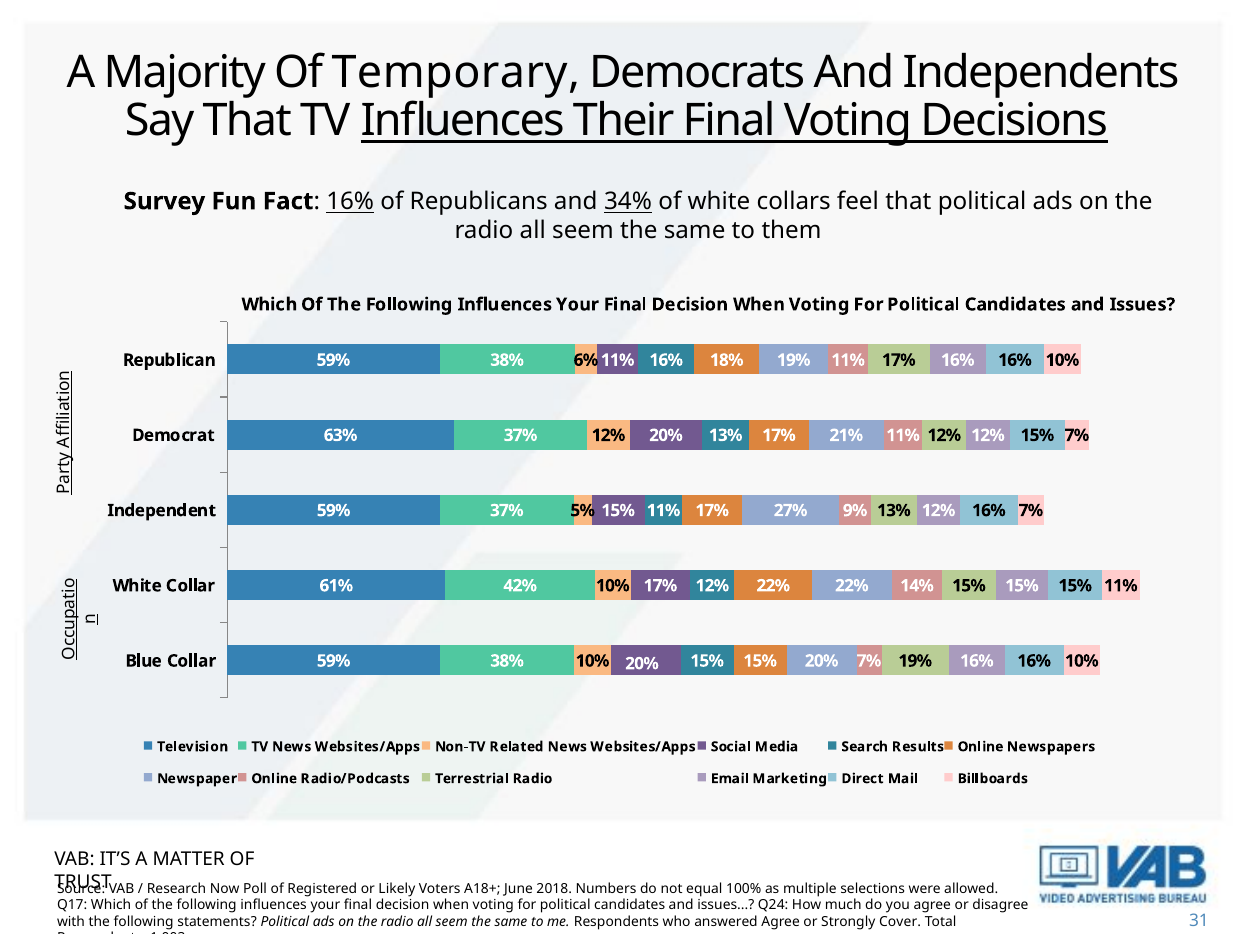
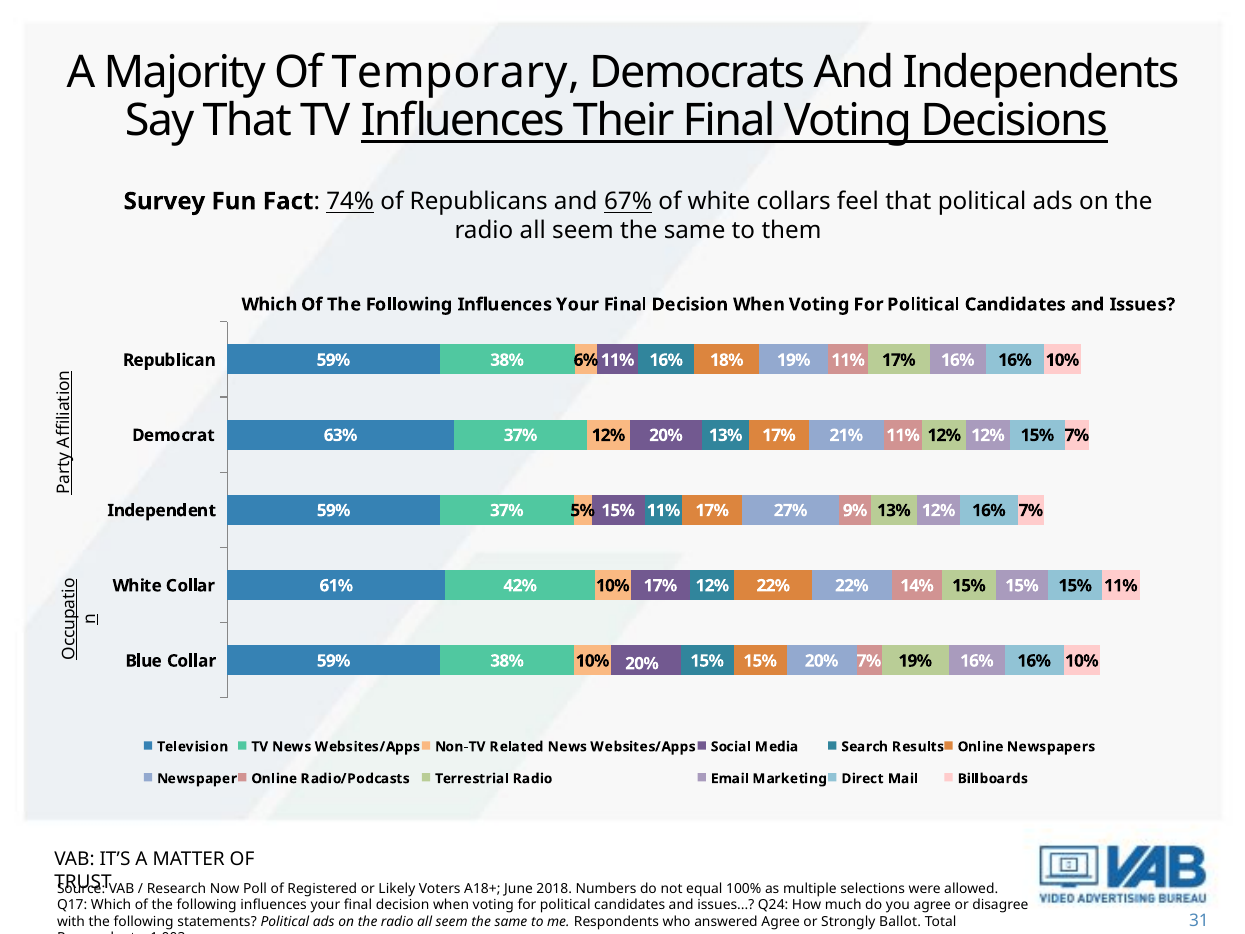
Fact 16%: 16% -> 74% (350, 201)
34%: 34% -> 67% (628, 201)
Cover: Cover -> Ballot (900, 921)
